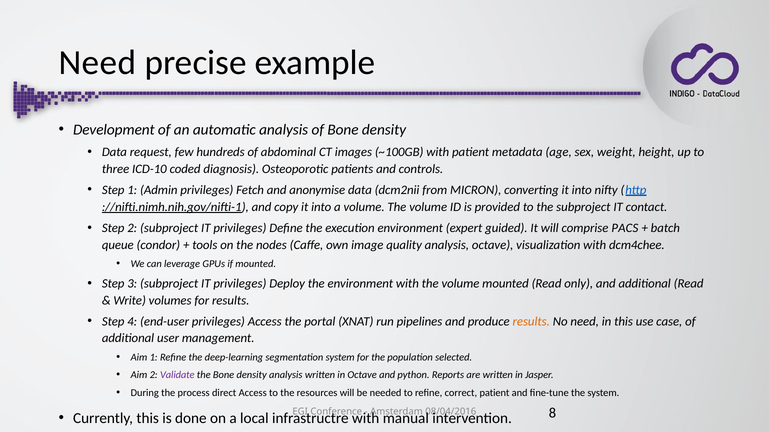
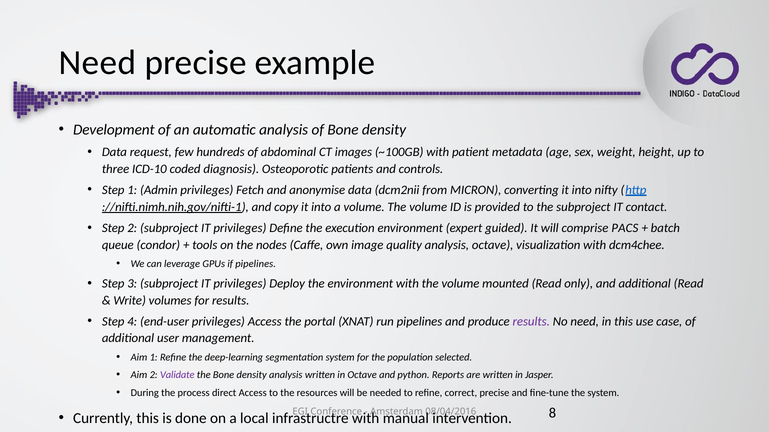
if mounted: mounted -> pipelines (256, 264)
results colour: orange -> purple (531, 322)
correct patient: patient -> precise (494, 393)
